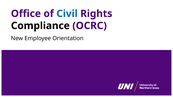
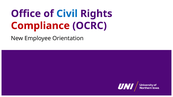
Compliance colour: black -> red (40, 26)
